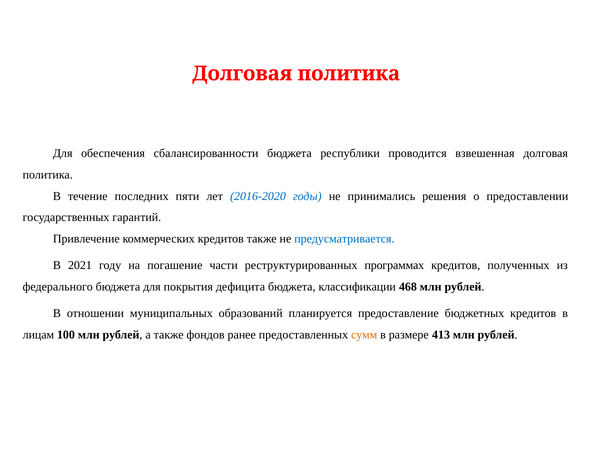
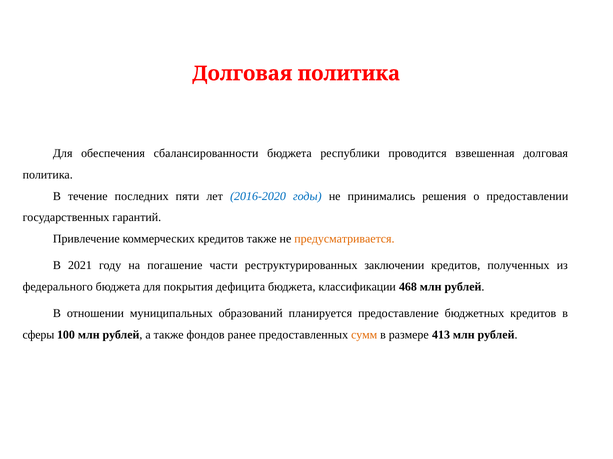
предусматривается colour: blue -> orange (344, 239)
программах: программах -> заключении (394, 266)
лицам: лицам -> сферы (38, 335)
